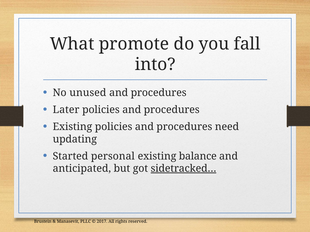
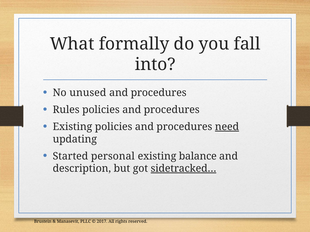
promote: promote -> formally (134, 44)
Later: Later -> Rules (66, 110)
need underline: none -> present (227, 127)
anticipated: anticipated -> description (82, 169)
